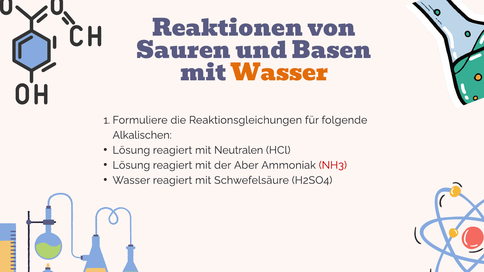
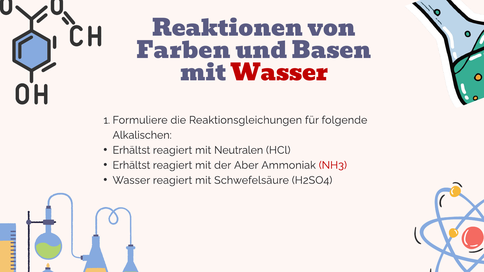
Sauren: Sauren -> Farben (184, 51)
Wasser colour: orange -> red (279, 73)
Lösung: Lösung -> Erhältst (131, 150)
Lösung: Lösung -> Erhältst (131, 165)
